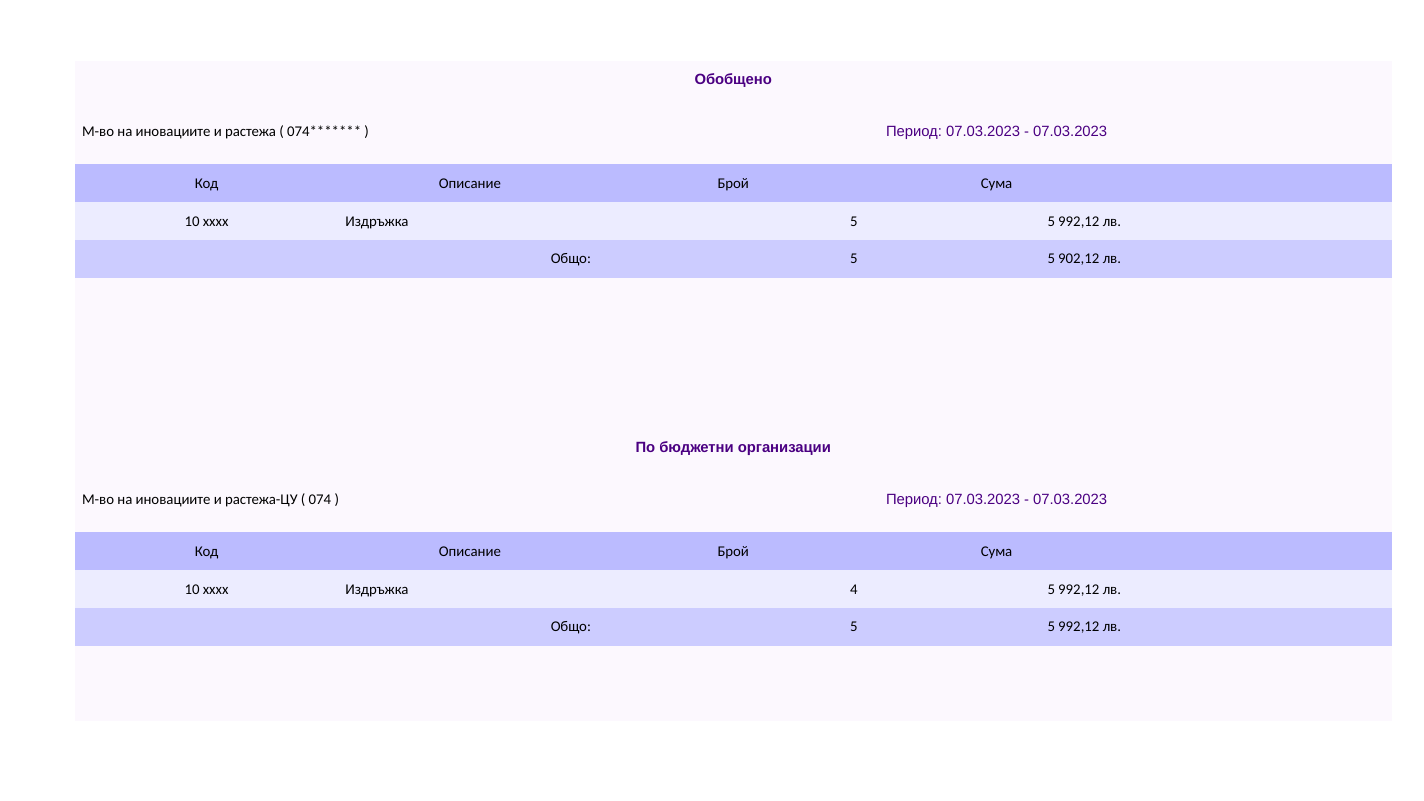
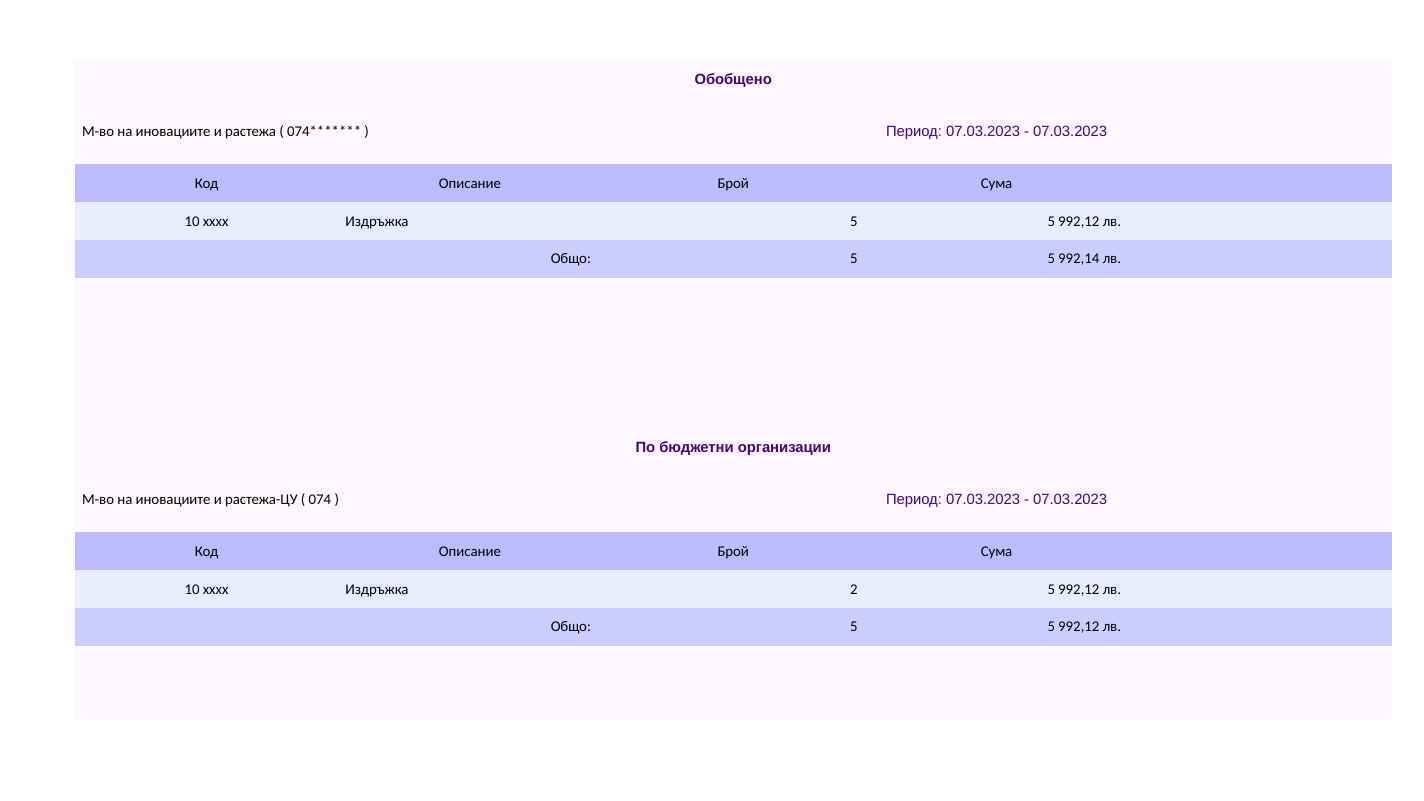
902,12: 902,12 -> 992,14 (1079, 259)
4: 4 -> 2 (854, 589)
